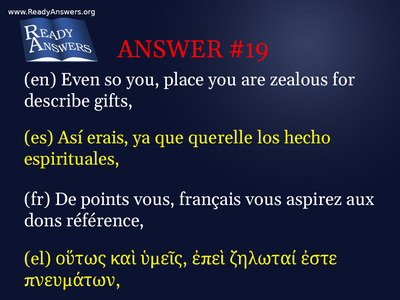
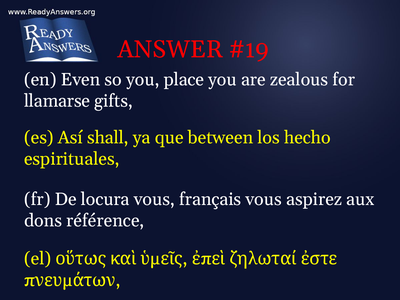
describe: describe -> llamarse (57, 101)
erais: erais -> shall (108, 138)
querelle: querelle -> between (221, 138)
points: points -> locura (105, 199)
